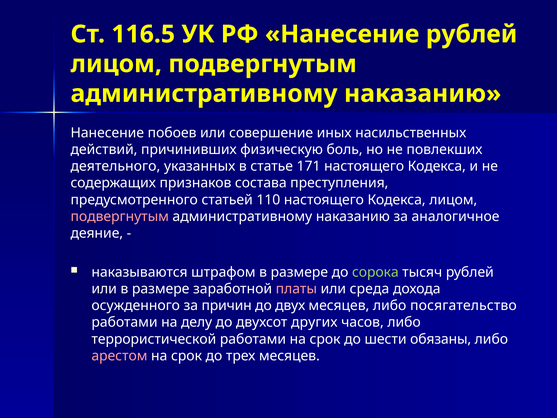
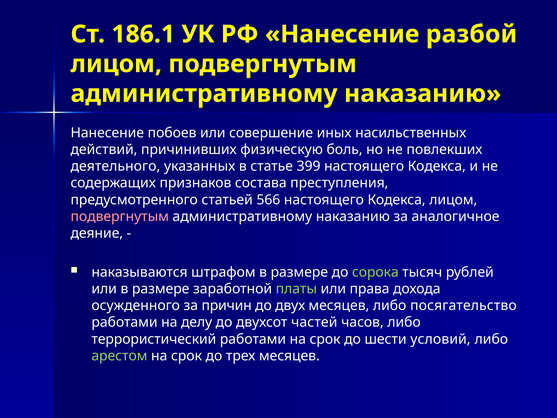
116.5: 116.5 -> 186.1 (143, 34)
Нанесение рублей: рублей -> разбой (471, 34)
171: 171 -> 399 (309, 166)
110: 110 -> 566 (268, 200)
платы colour: pink -> light green (296, 289)
среда: среда -> права (370, 289)
других: других -> частей (314, 322)
террористической: террористической -> террористический (154, 339)
обязаны: обязаны -> условий (441, 339)
арестом colour: pink -> light green (119, 356)
